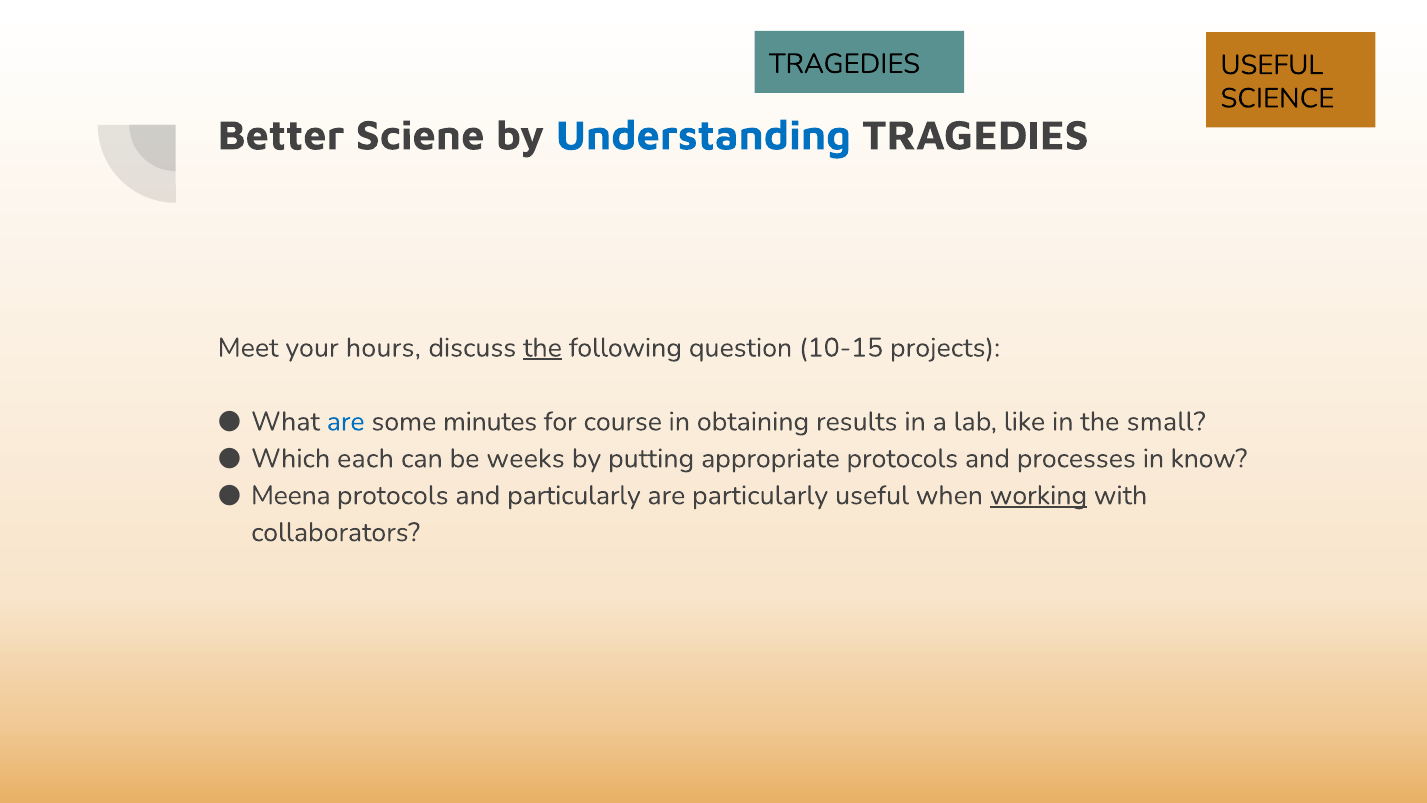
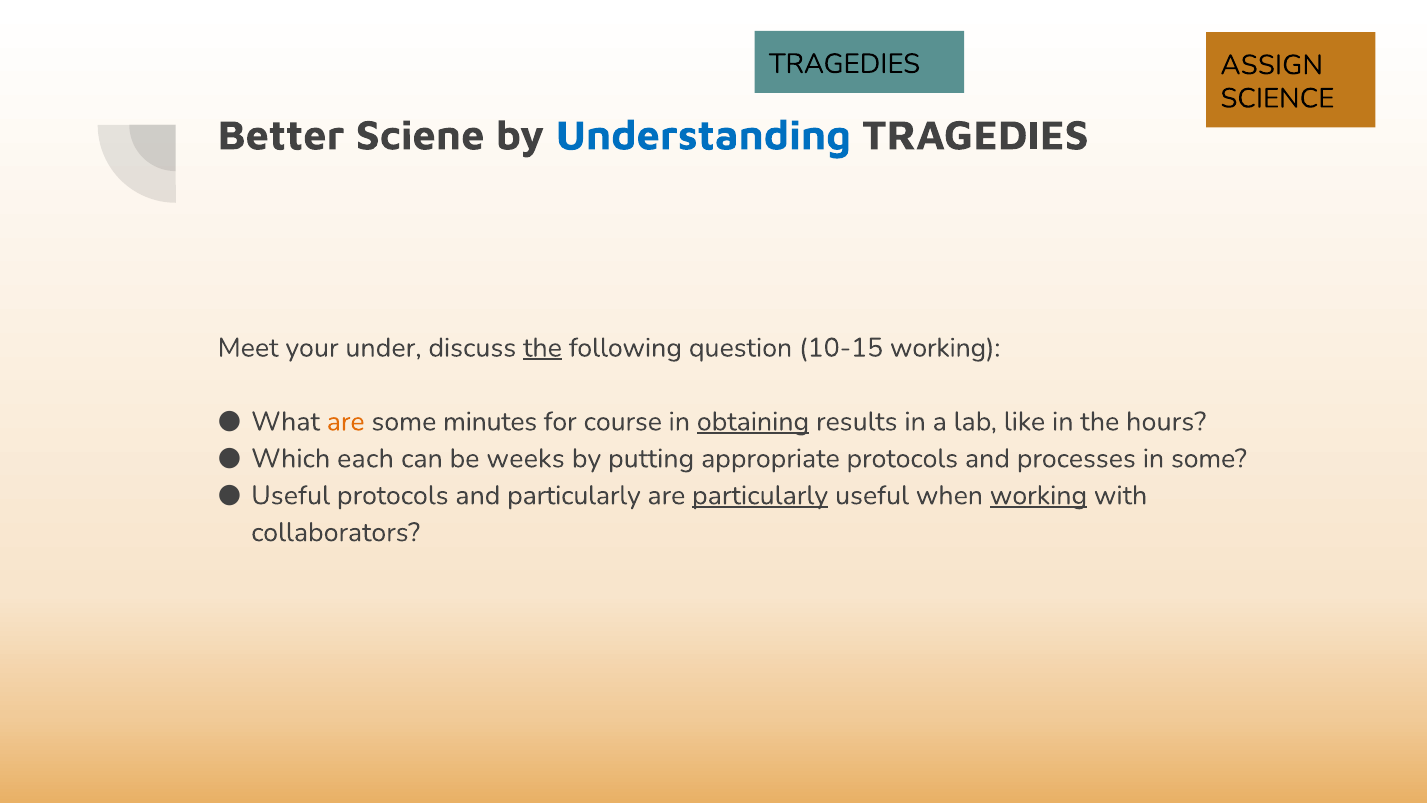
TRAGEDIES USEFUL: USEFUL -> ASSIGN (1272, 65)
hours: hours -> under (383, 348)
10-15 projects: projects -> working (945, 348)
are colour: blue -> orange (346, 421)
obtaining underline: none -> present (753, 421)
small: small -> hours (1166, 421)
in know: know -> some (1209, 458)
Meena: Meena -> Useful (291, 495)
particularly underline: none -> present (760, 495)
